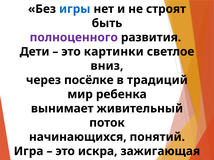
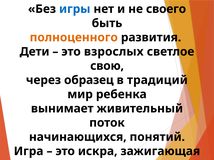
строят: строят -> своего (166, 9)
полноценного colour: purple -> orange (74, 38)
картинки: картинки -> взрослых (114, 52)
вниз: вниз -> свою (107, 66)
посёлке: посёлке -> образец (89, 80)
